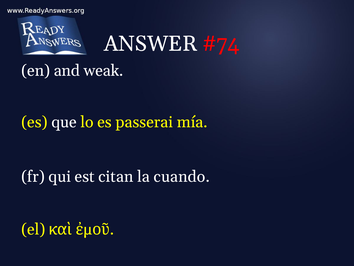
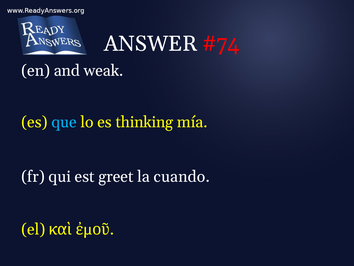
que colour: white -> light blue (64, 122)
passerai: passerai -> thinking (144, 122)
citan: citan -> greet (116, 176)
